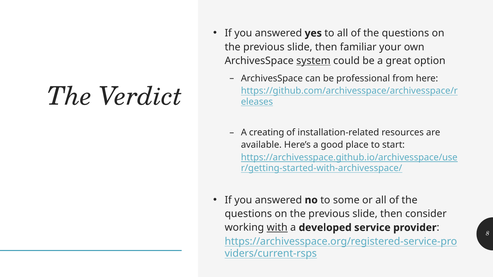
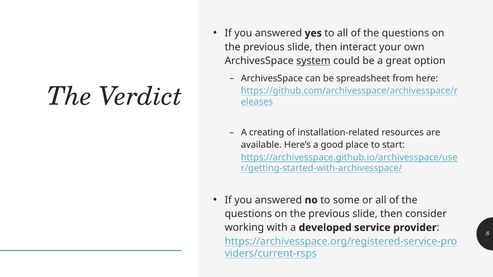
familiar: familiar -> interact (358, 47)
professional: professional -> spreadsheet (363, 78)
with underline: present -> none (277, 228)
